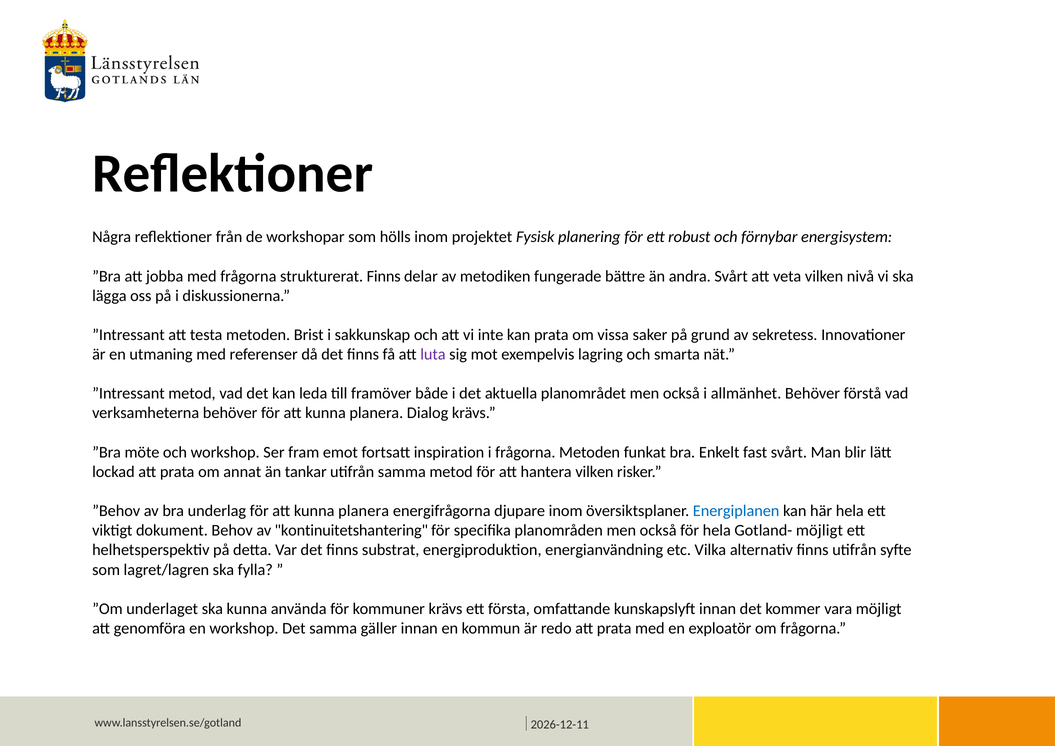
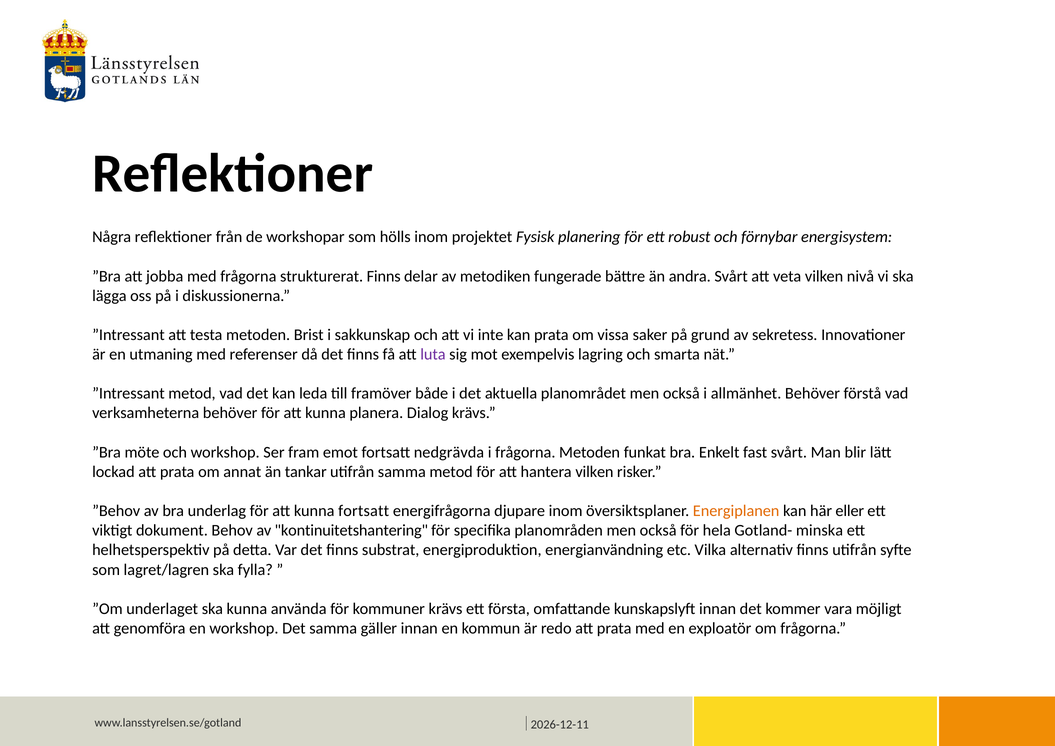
inspiration: inspiration -> nedgrävda (449, 452)
planera: planera -> fortsatt (364, 511)
Energiplanen colour: blue -> orange (736, 511)
här hela: hela -> eller (850, 511)
Gotland- möjligt: möjligt -> minska (820, 531)
